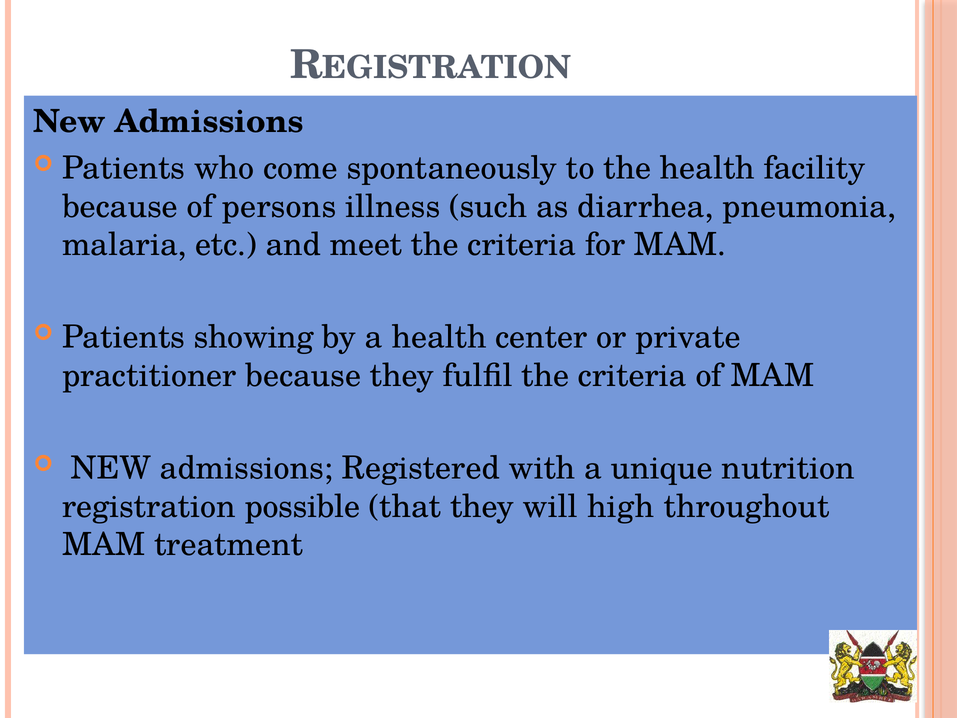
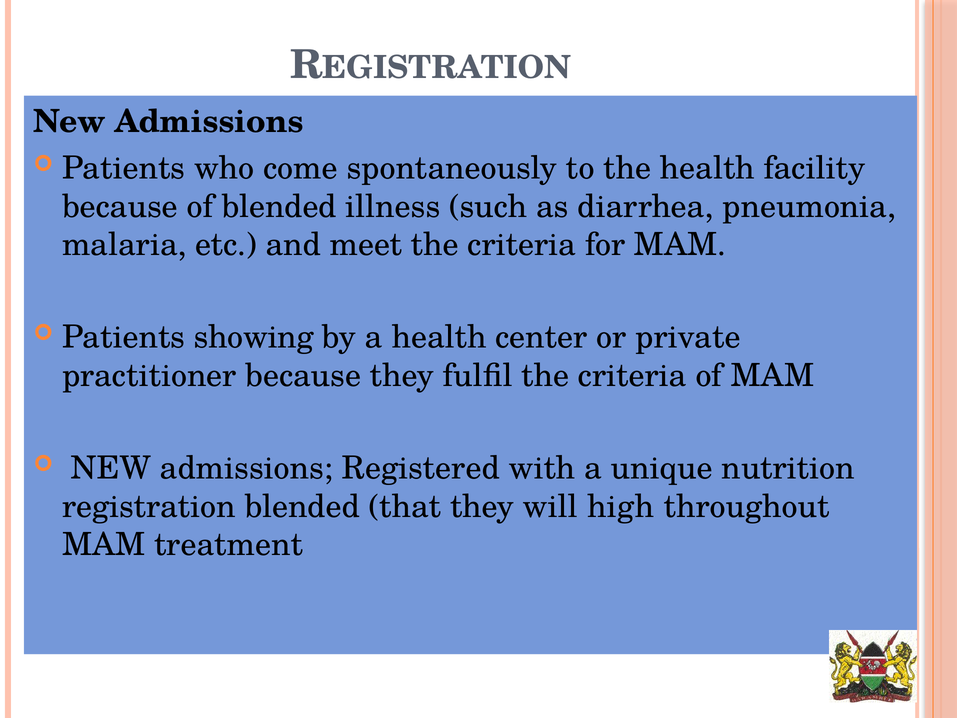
of persons: persons -> blended (279, 206)
registration possible: possible -> blended (302, 506)
